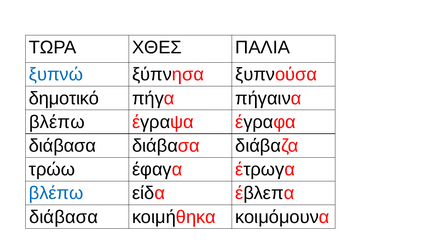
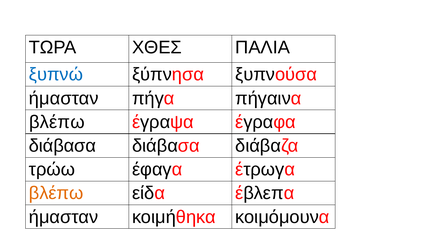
δημοτικό: δημοτικό -> ήμασταν (64, 98)
βλέπω colour: blue -> orange (56, 193)
διάβασα: διάβασα -> ήμασταν (64, 217)
